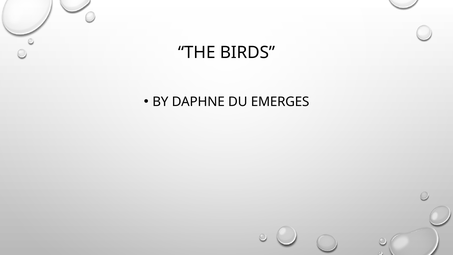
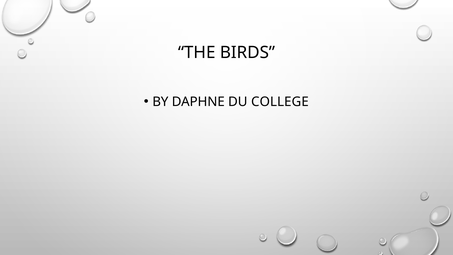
EMERGES: EMERGES -> COLLEGE (280, 102)
